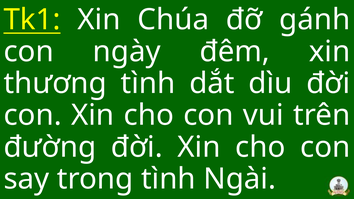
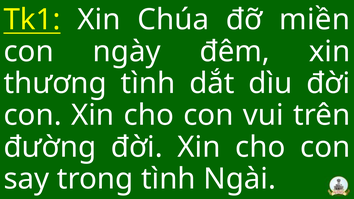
gánh: gánh -> miền (315, 20)
